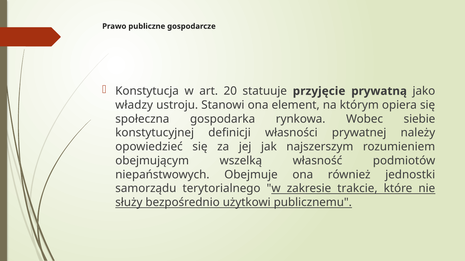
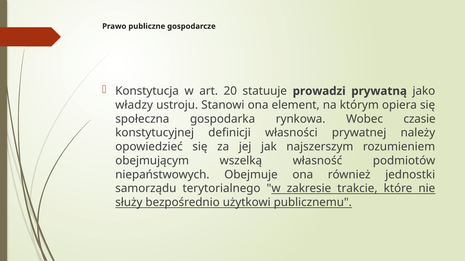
przyjęcie: przyjęcie -> prowadzi (319, 91)
siebie: siebie -> czasie (420, 119)
